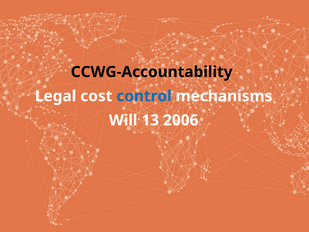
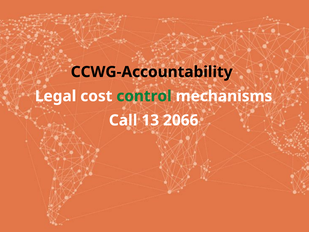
control colour: blue -> green (144, 96)
Will: Will -> Call (123, 120)
2006: 2006 -> 2066 (181, 120)
